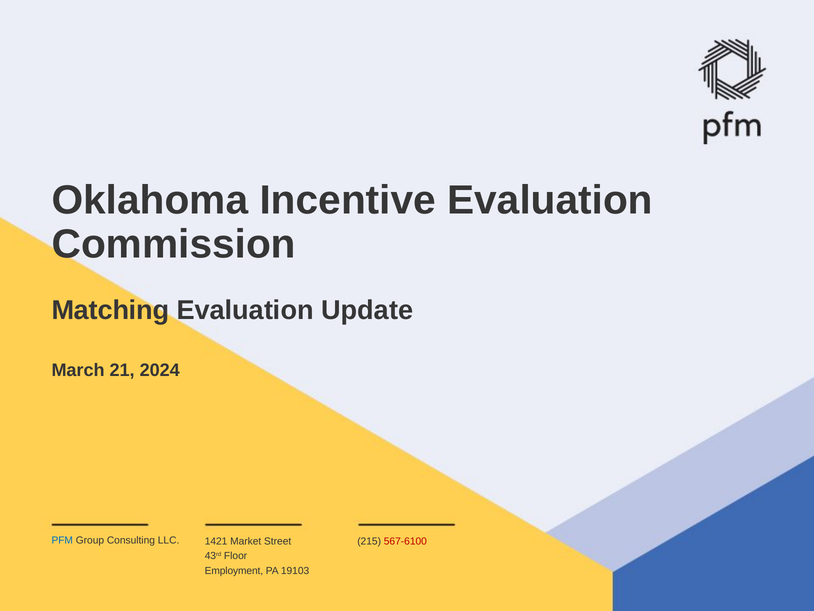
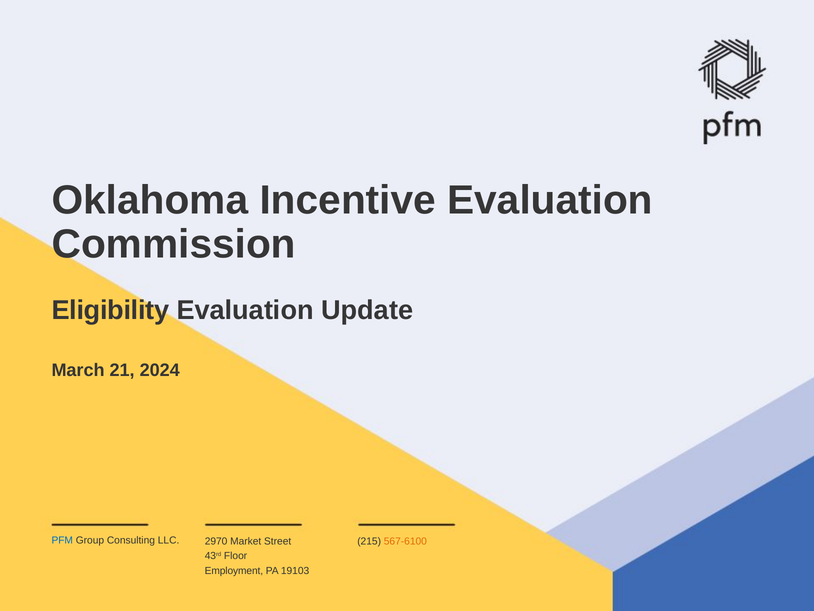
Matching: Matching -> Eligibility (110, 310)
1421: 1421 -> 2970 (216, 541)
567-6100 colour: red -> orange (405, 541)
